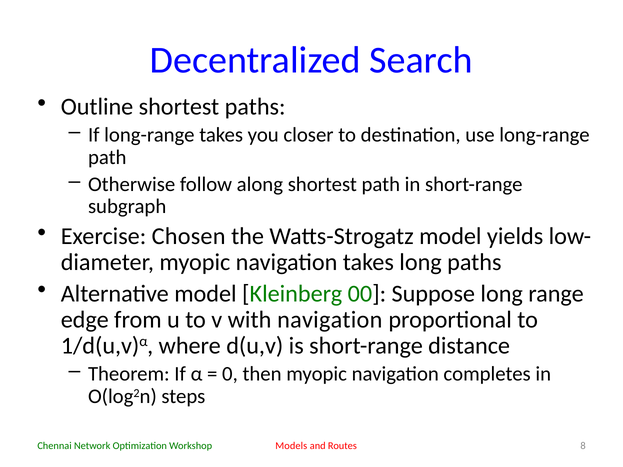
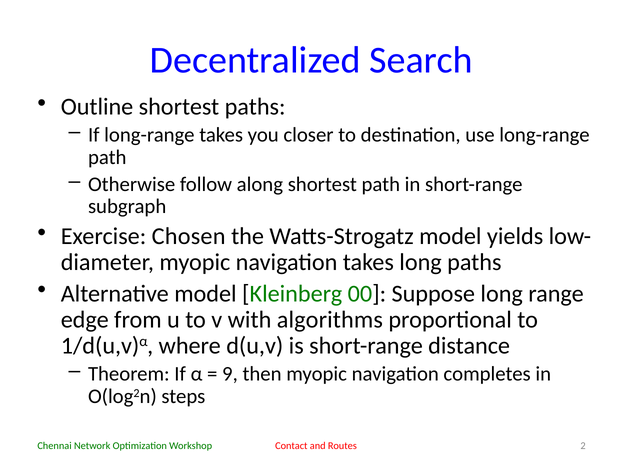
with navigation: navigation -> algorithms (330, 320)
0: 0 -> 9 (230, 374)
Models: Models -> Contact (291, 446)
8: 8 -> 2 (583, 446)
